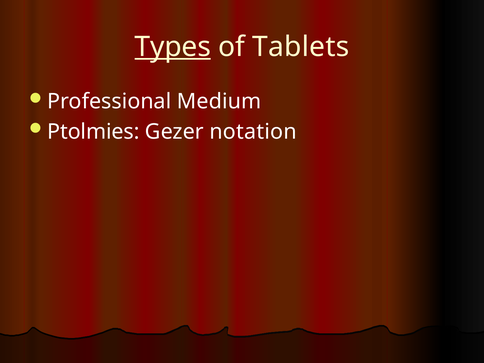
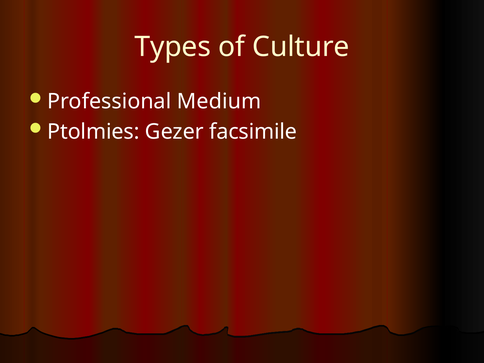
Types underline: present -> none (173, 47)
Tablets: Tablets -> Culture (301, 47)
notation: notation -> facsimile (253, 132)
